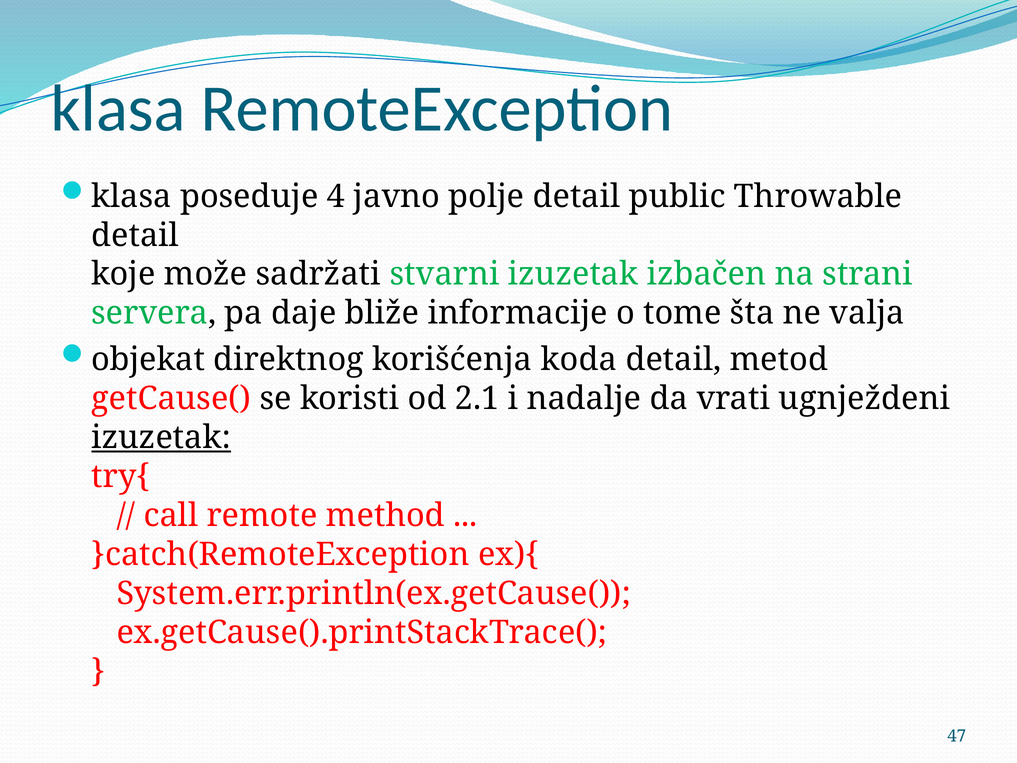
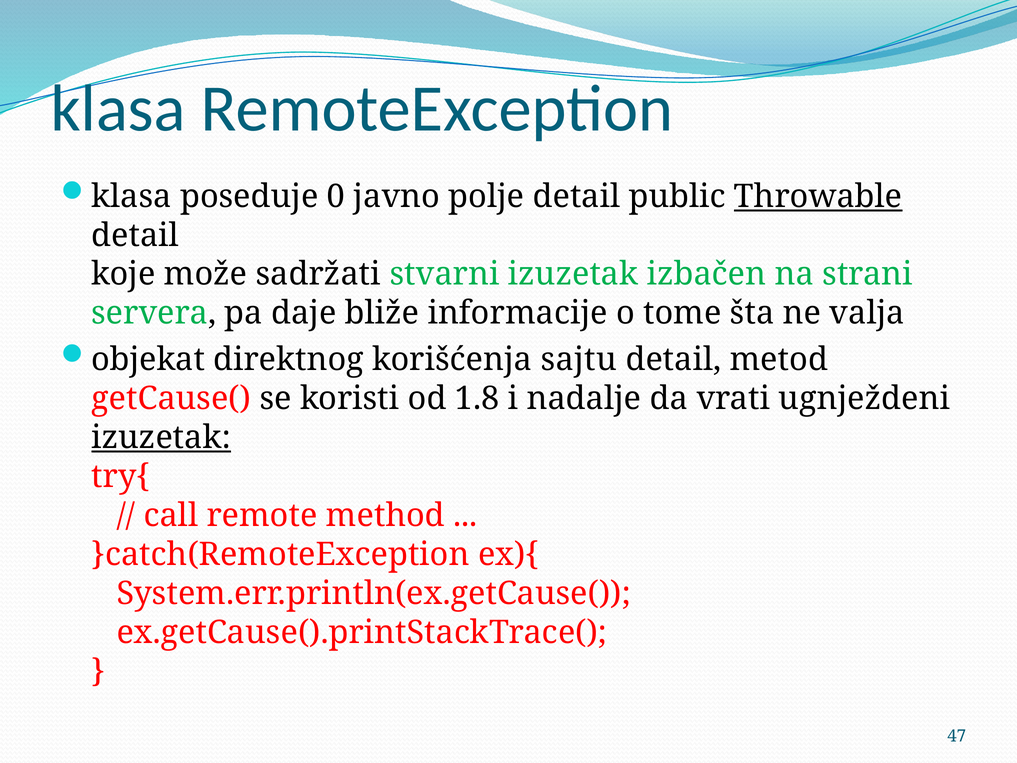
4: 4 -> 0 (336, 196)
Throwable underline: none -> present (818, 196)
koda: koda -> sajtu (579, 359)
2.1: 2.1 -> 1.8 (477, 398)
